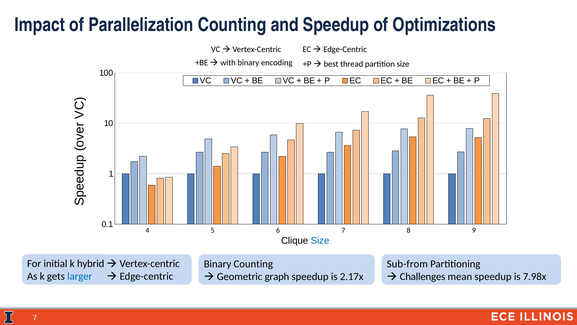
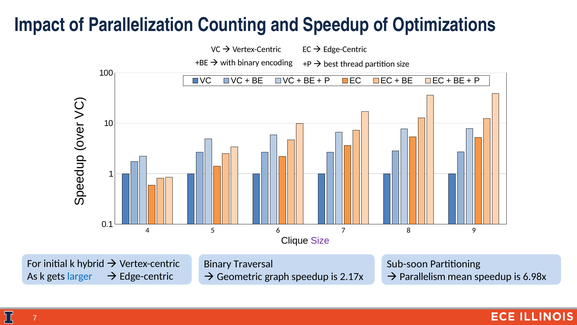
Size colour: blue -> purple (320, 240)
Binary Counting: Counting -> Traversal (253, 263)
Sub-from: Sub-from -> Sub-soon (407, 263)
Challenges: Challenges -> Parallelism (423, 276)
7.98x: 7.98x -> 6.98x (535, 276)
